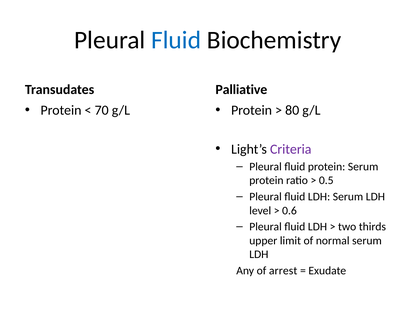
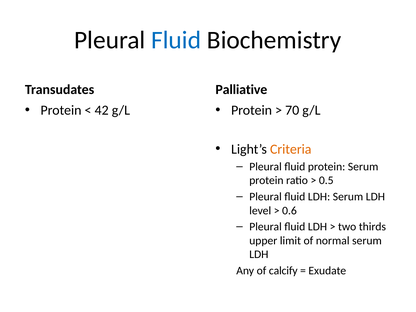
70: 70 -> 42 (102, 110)
80: 80 -> 70 (292, 110)
Criteria colour: purple -> orange (291, 149)
arrest: arrest -> calcify (283, 271)
